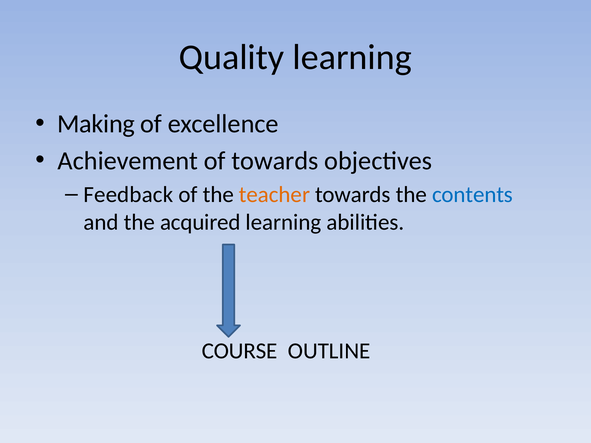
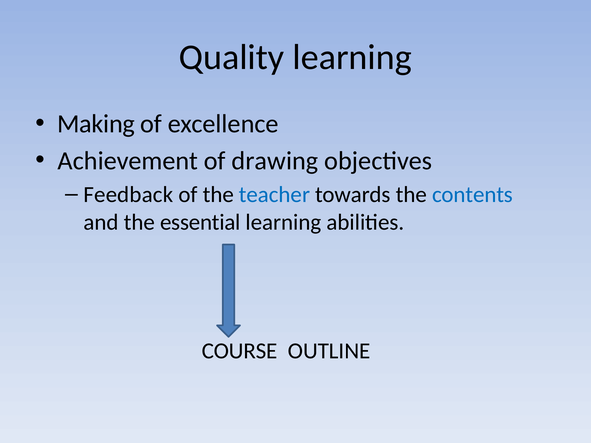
of towards: towards -> drawing (275, 161)
teacher colour: orange -> blue (275, 195)
acquired: acquired -> essential (200, 222)
